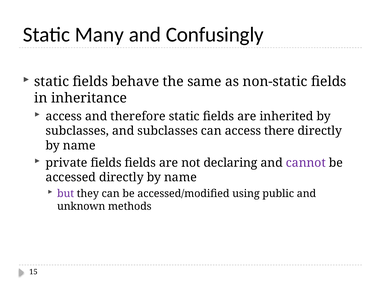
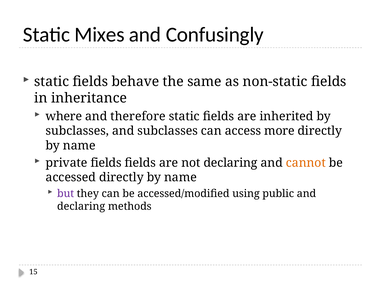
Many: Many -> Mixes (100, 34)
access: access -> where (64, 116)
there: there -> more (279, 131)
cannot colour: purple -> orange (306, 163)
unknown: unknown -> declaring (81, 206)
